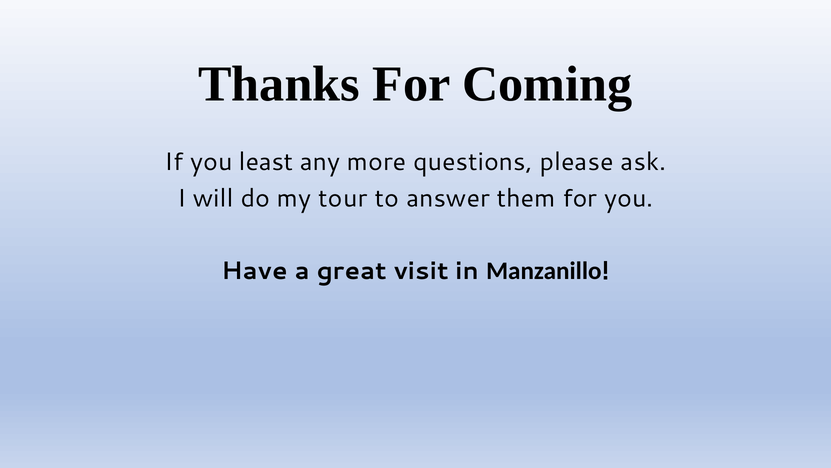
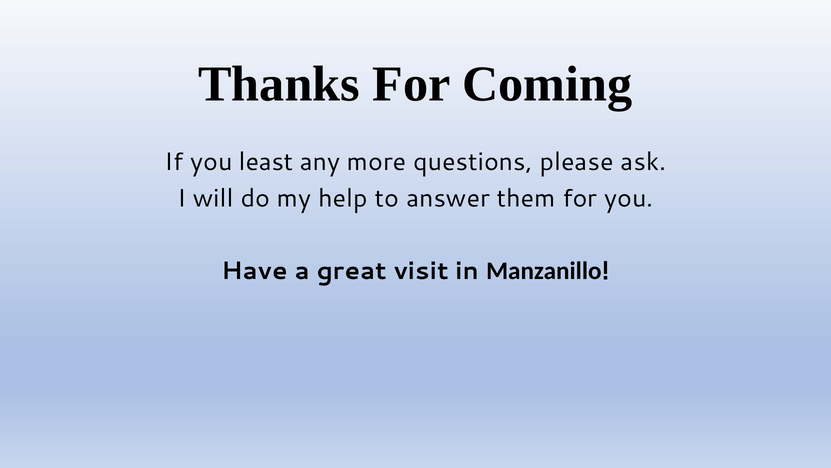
tour: tour -> help (343, 198)
